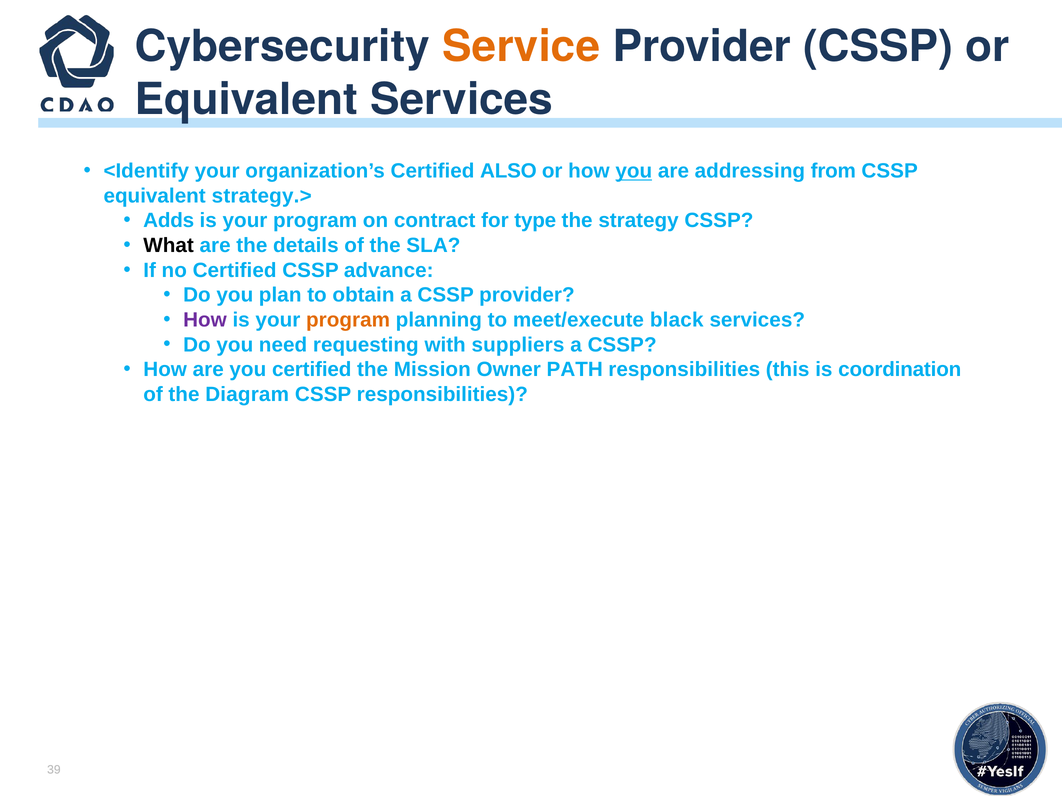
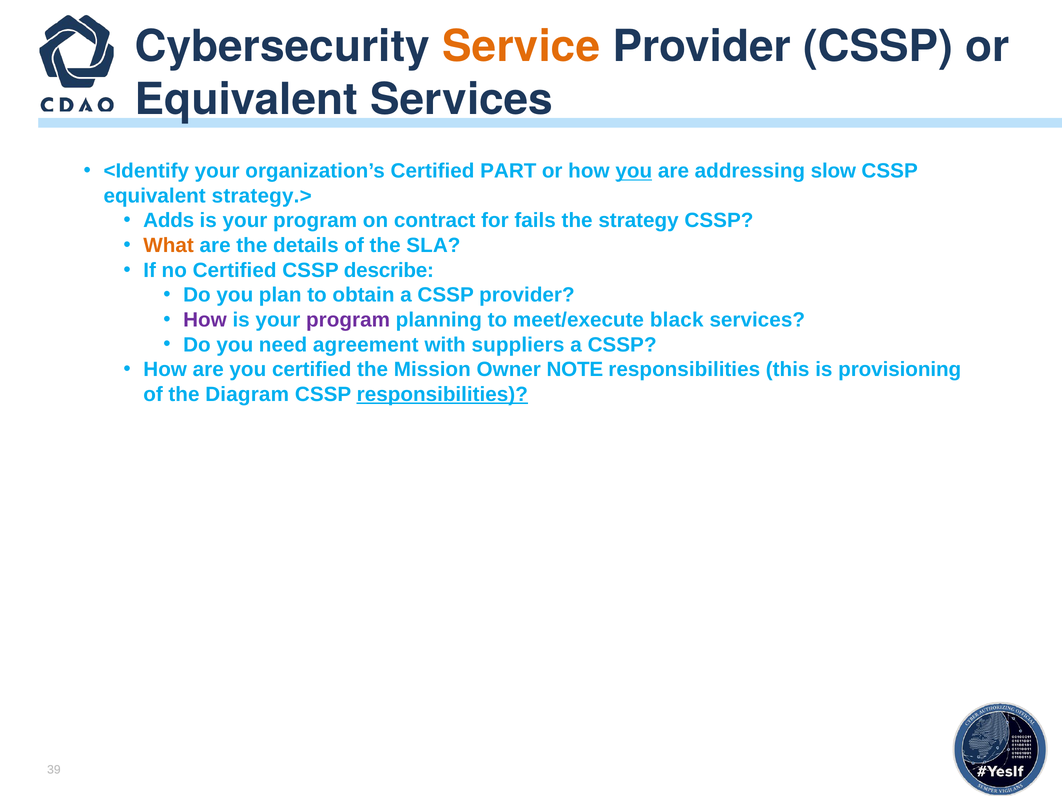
ALSO: ALSO -> PART (508, 171)
from: from -> slow (833, 171)
type: type -> fails (535, 221)
What colour: black -> orange (169, 246)
advance: advance -> describe (389, 270)
program colour: orange -> purple (348, 320)
requesting: requesting -> agreement (366, 345)
PATH: PATH -> NOTE (575, 370)
coordination: coordination -> provisioning (900, 370)
responsibilities underline: none -> present (442, 395)
